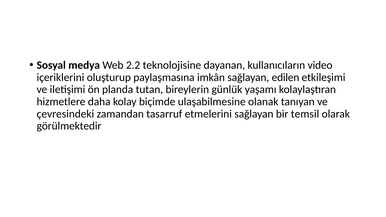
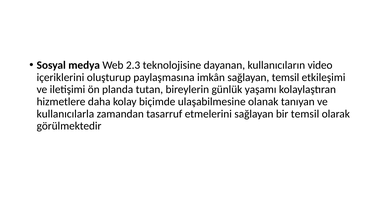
2.2: 2.2 -> 2.3 (133, 65)
sağlayan edilen: edilen -> temsil (286, 77)
çevresindeki: çevresindeki -> kullanıcılarla (65, 114)
